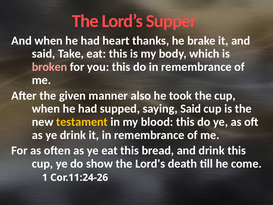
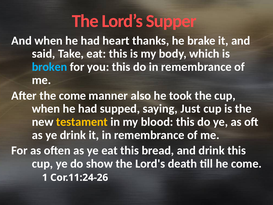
broken colour: pink -> light blue (50, 67)
the given: given -> come (72, 95)
saying Said: Said -> Just (190, 109)
